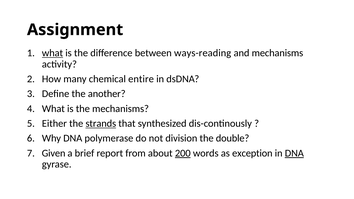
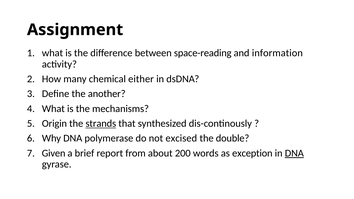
what underline: present -> none (52, 53)
ways-reading: ways-reading -> space-reading (203, 53)
and mechanisms: mechanisms -> information (277, 53)
entire: entire -> either (141, 79)
Either: Either -> Origin (54, 124)
division: division -> excised (181, 138)
200 underline: present -> none (183, 153)
